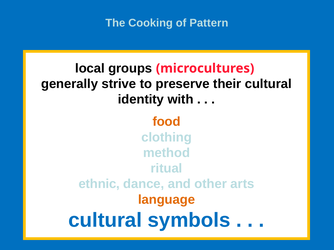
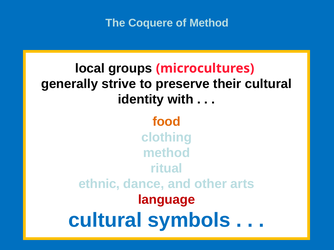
Cooking: Cooking -> Coquere (151, 23)
of Pattern: Pattern -> Method (209, 23)
language colour: orange -> red (167, 200)
